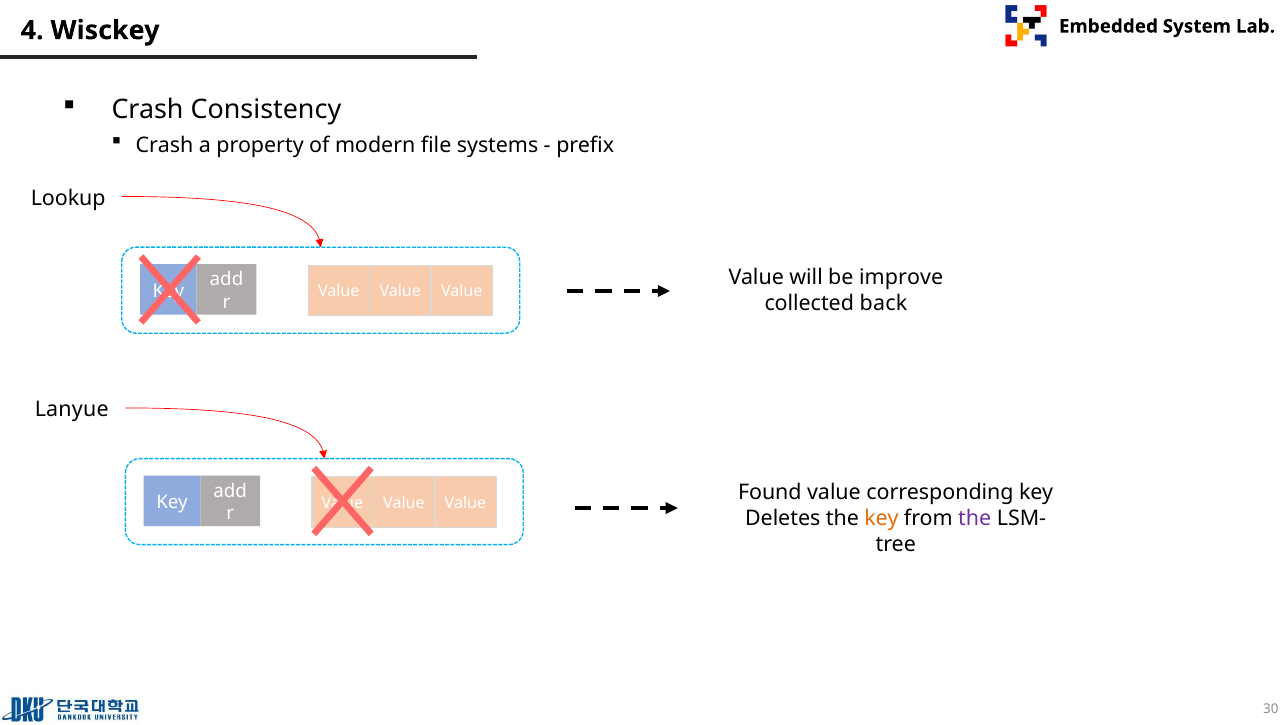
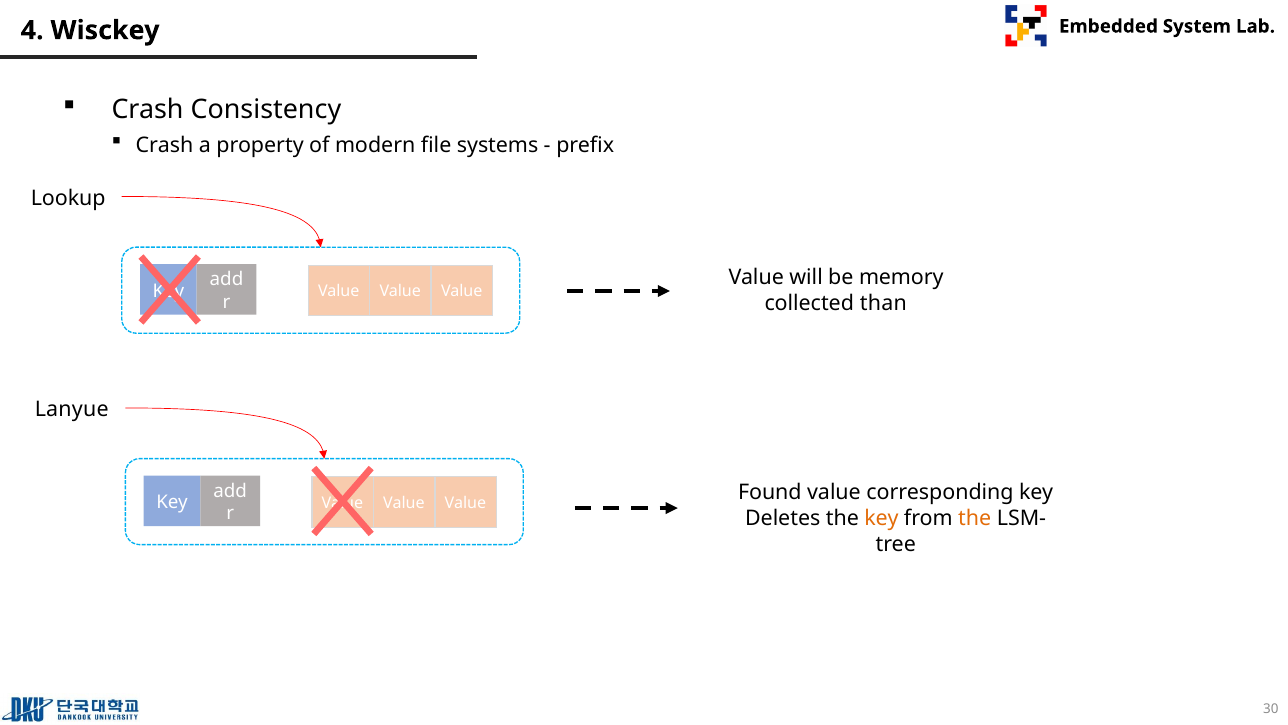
improve: improve -> memory (901, 278)
back: back -> than (883, 303)
the colour: purple -> orange (975, 518)
